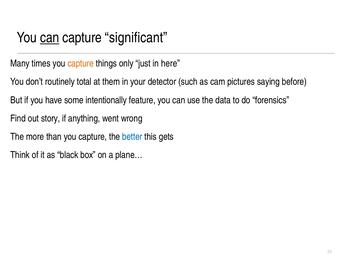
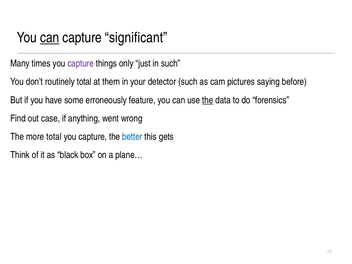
capture colour: orange -> purple (81, 63)
in here: here -> such (171, 63)
intentionally: intentionally -> erroneously (106, 100)
the underline: none -> present (208, 100)
story: story -> case (51, 118)
more than: than -> total (54, 137)
